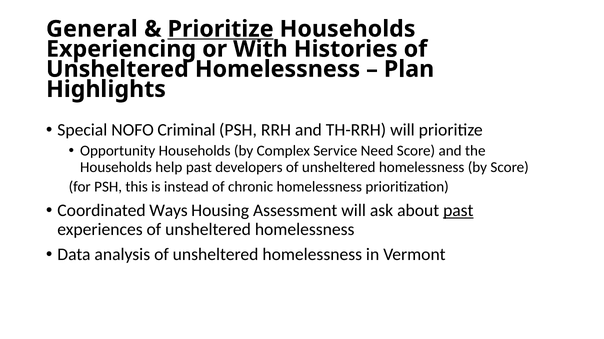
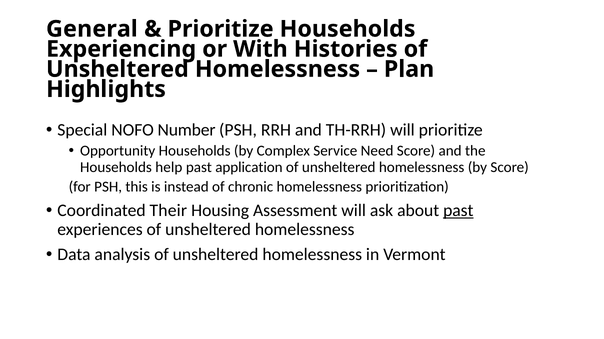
Prioritize underline: present -> none (221, 29)
Criminal: Criminal -> Number (187, 130)
developers: developers -> application (249, 168)
Ways: Ways -> Their (168, 211)
